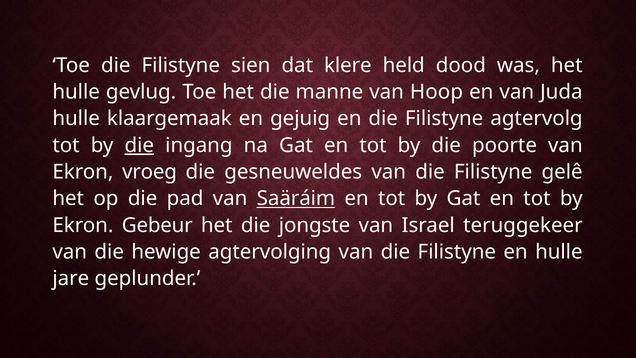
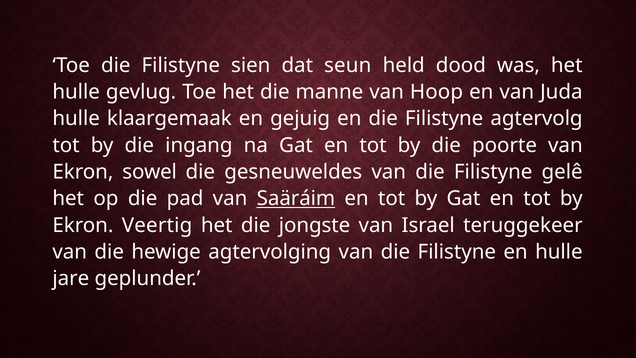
klere: klere -> seun (348, 65)
die underline: present -> none (139, 145)
vroeg: vroeg -> sowel (150, 172)
Gebeur: Gebeur -> Veertig (157, 225)
